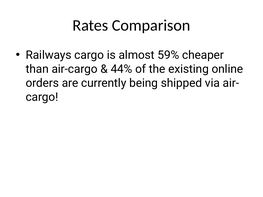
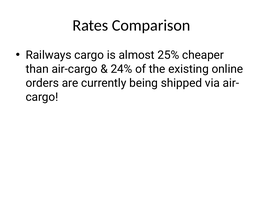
59%: 59% -> 25% (168, 55)
44%: 44% -> 24% (121, 69)
